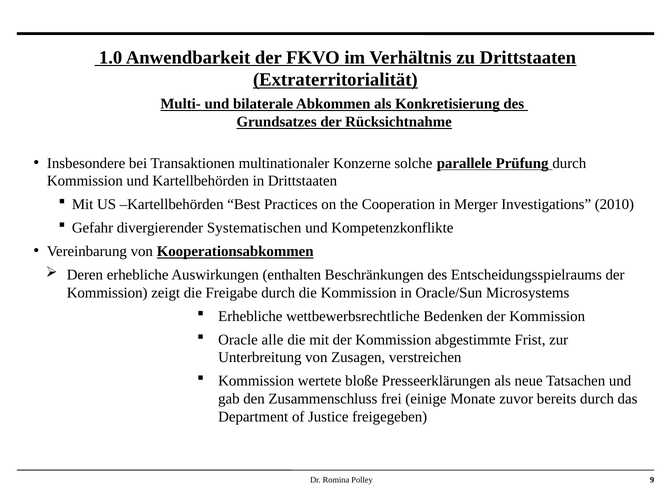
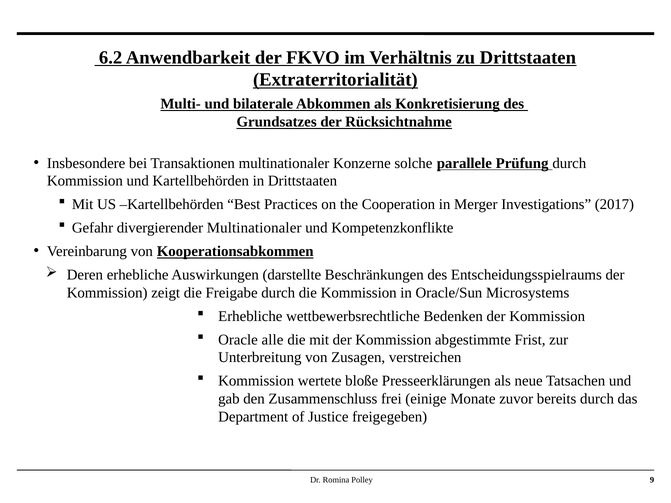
1.0: 1.0 -> 6.2 (111, 57)
2010: 2010 -> 2017 (614, 205)
divergierender Systematischen: Systematischen -> Multinationaler (254, 228)
enthalten: enthalten -> darstellte (292, 275)
